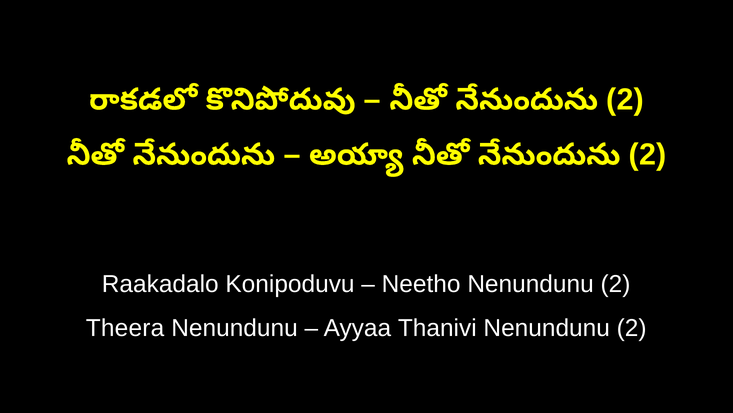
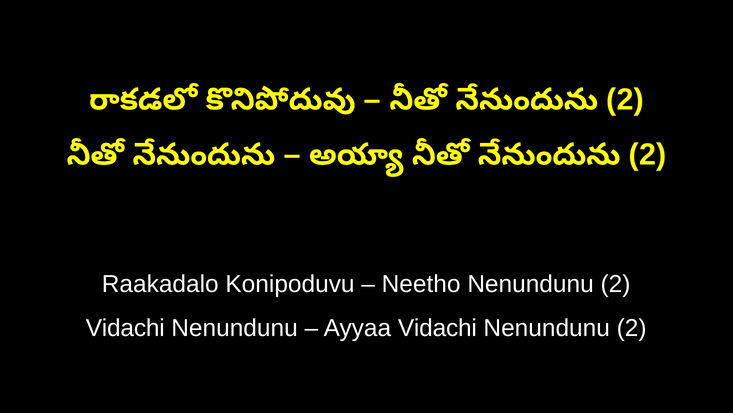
Theera: Theera -> Vidachi (125, 328)
Ayyaa Thanivi: Thanivi -> Vidachi (437, 328)
